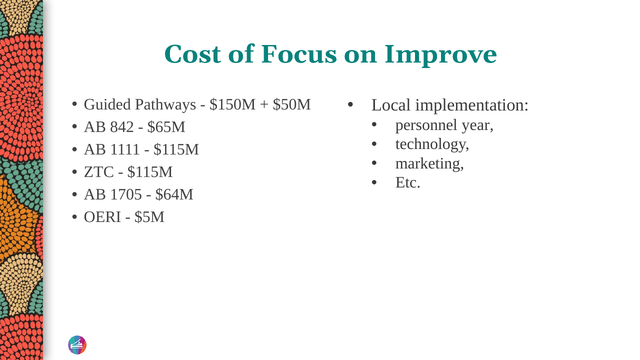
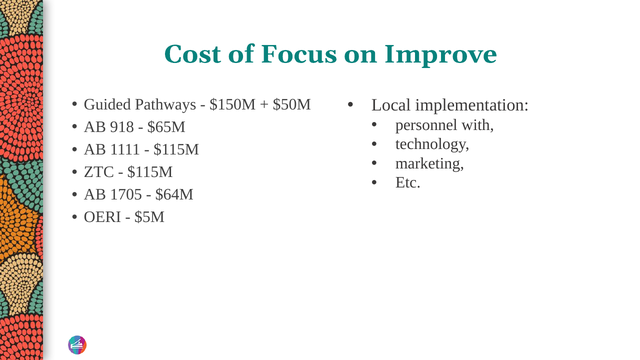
year: year -> with (478, 125)
842: 842 -> 918 (122, 127)
